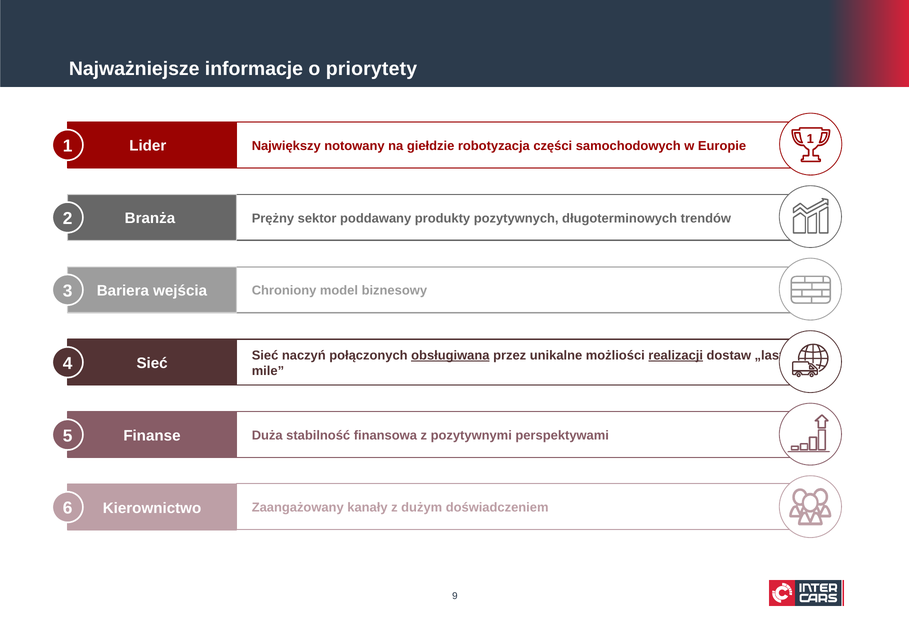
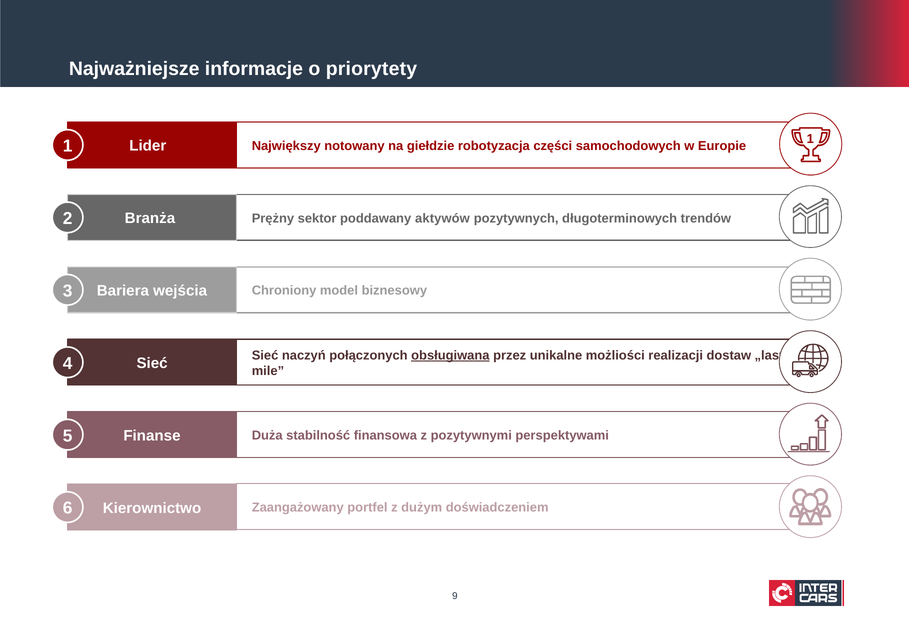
produkty: produkty -> aktywów (442, 218)
realizacji underline: present -> none (676, 355)
kanały: kanały -> portfel (367, 508)
